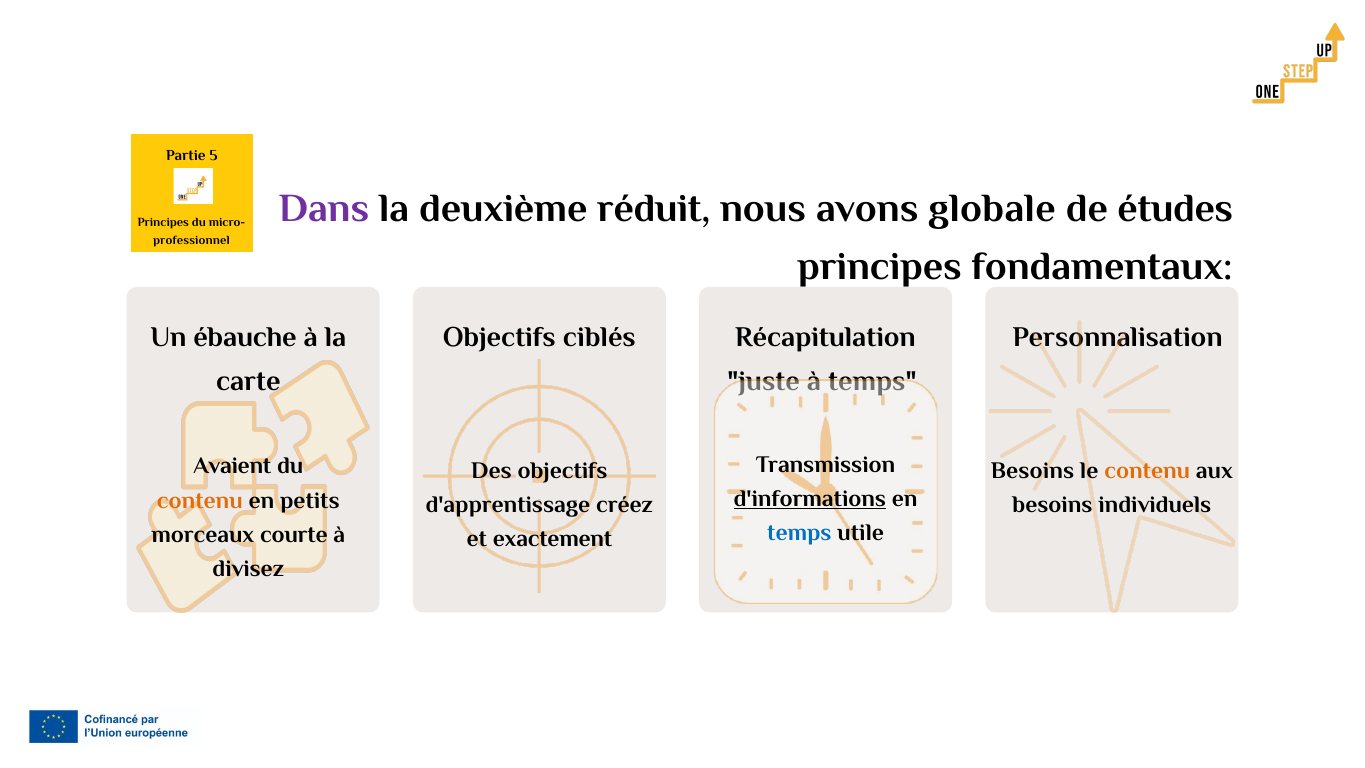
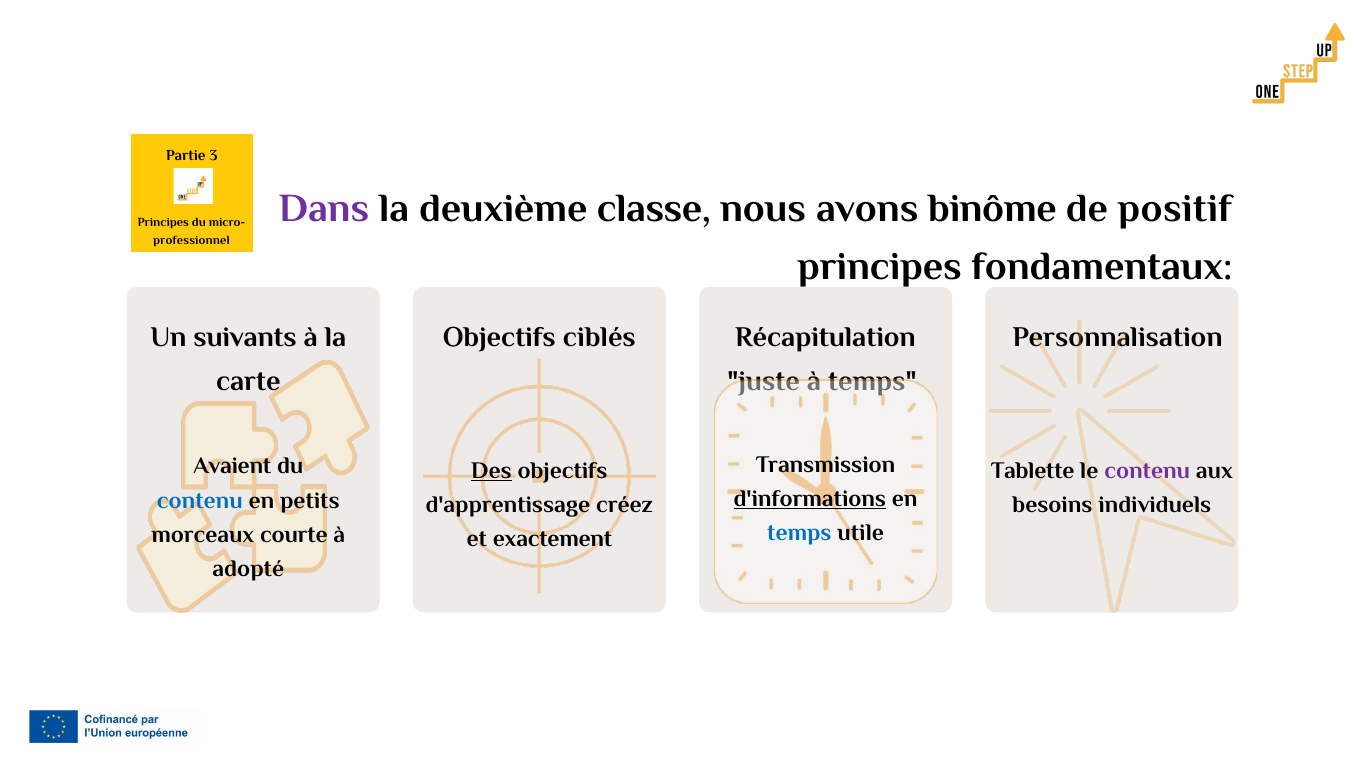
5: 5 -> 3 (213, 156)
réduit: réduit -> classe (654, 209)
globale: globale -> binôme (992, 209)
études: études -> positif (1175, 209)
ébauche: ébauche -> suivants (245, 337)
Des underline: none -> present (491, 470)
Besoins: Besoins -> Tablette (1033, 470)
contenu colour: orange -> purple (1147, 470)
contenu colour: orange -> blue (200, 500)
divisez: divisez -> adopté (248, 568)
